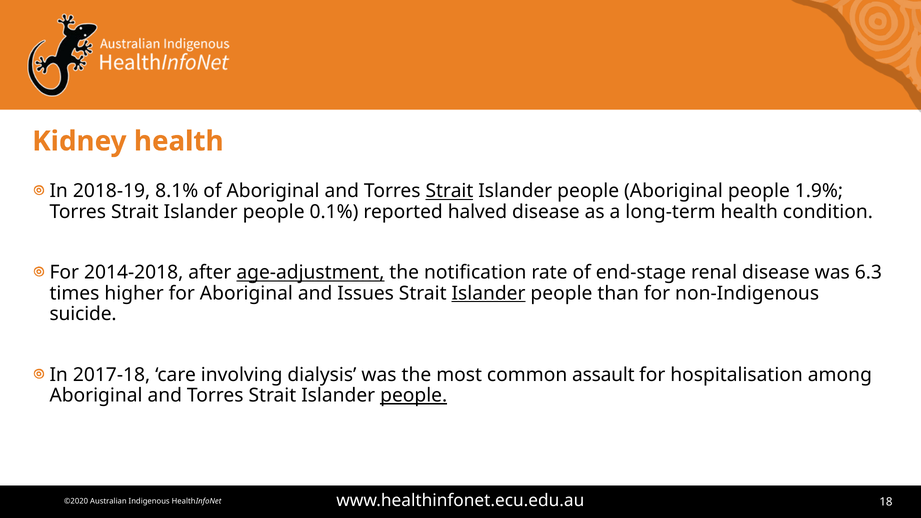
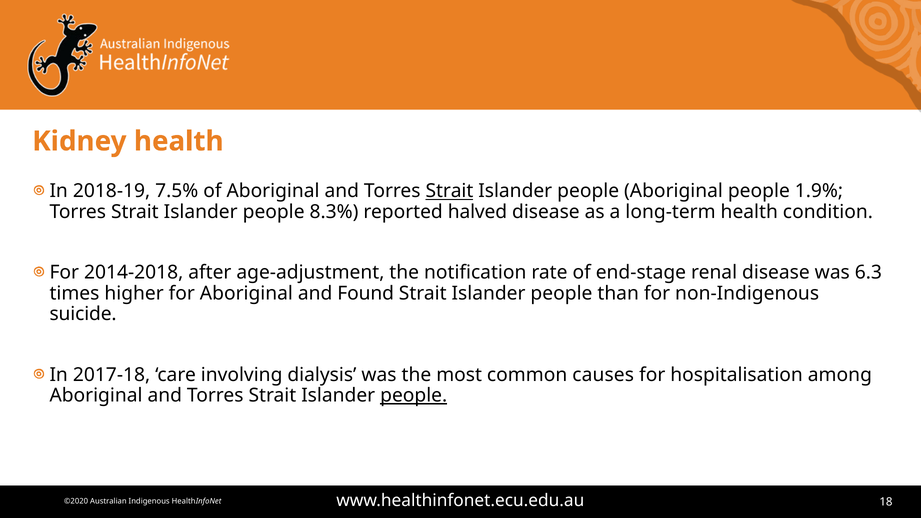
8.1%: 8.1% -> 7.5% (177, 191)
0.1%: 0.1% -> 8.3% (334, 212)
age-adjustment underline: present -> none (310, 273)
Issues: Issues -> Found (366, 293)
Islander underline: present -> none (489, 293)
assault: assault -> causes (603, 375)
